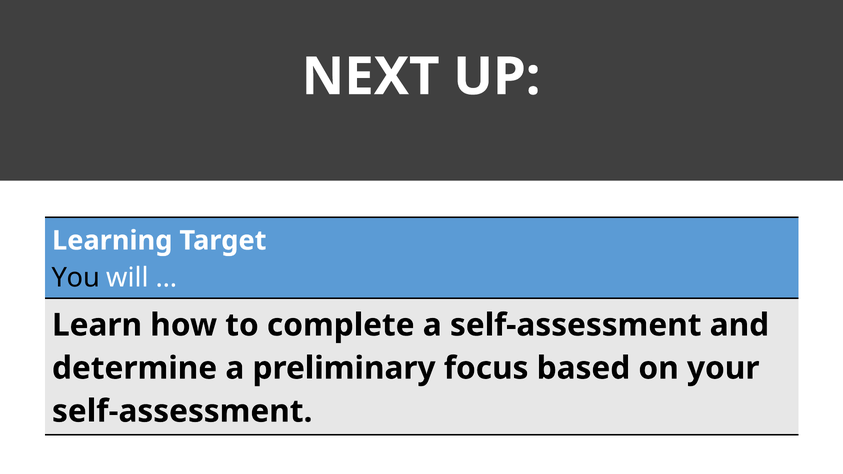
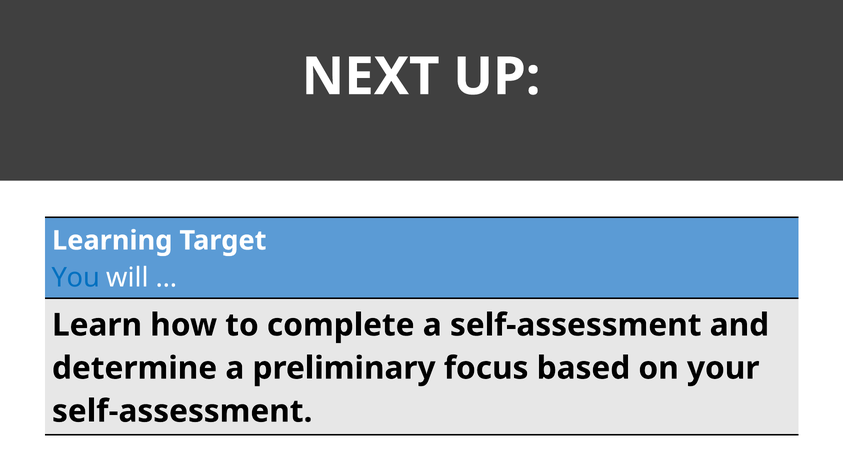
You colour: black -> blue (76, 278)
